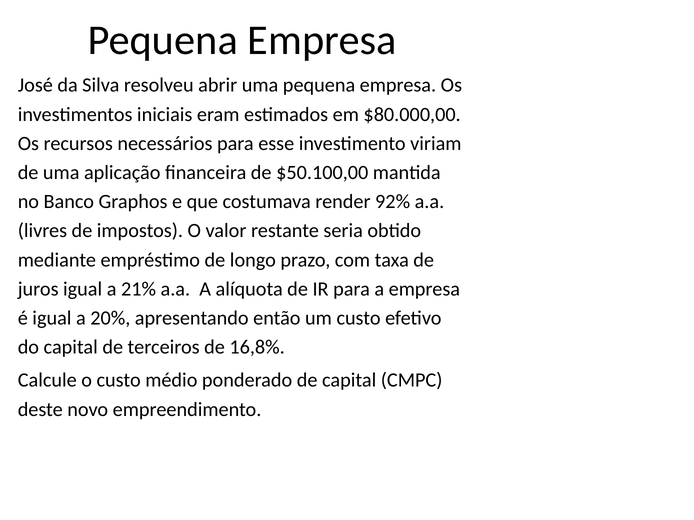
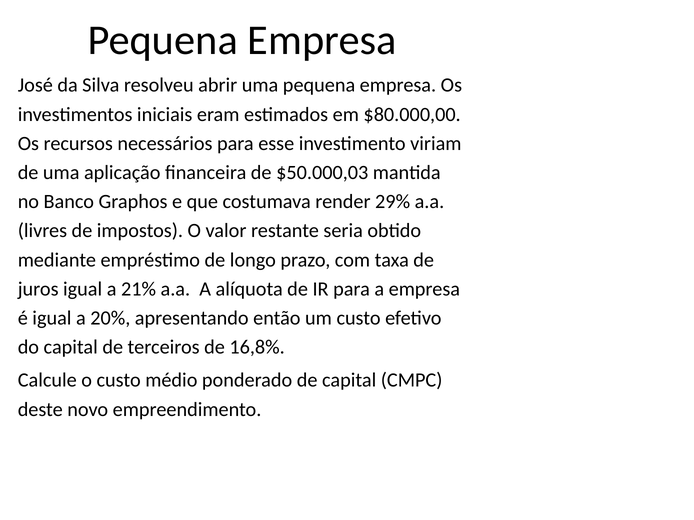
$50.100,00: $50.100,00 -> $50.000,03 (322, 173)
92%: 92% -> 29% (393, 202)
